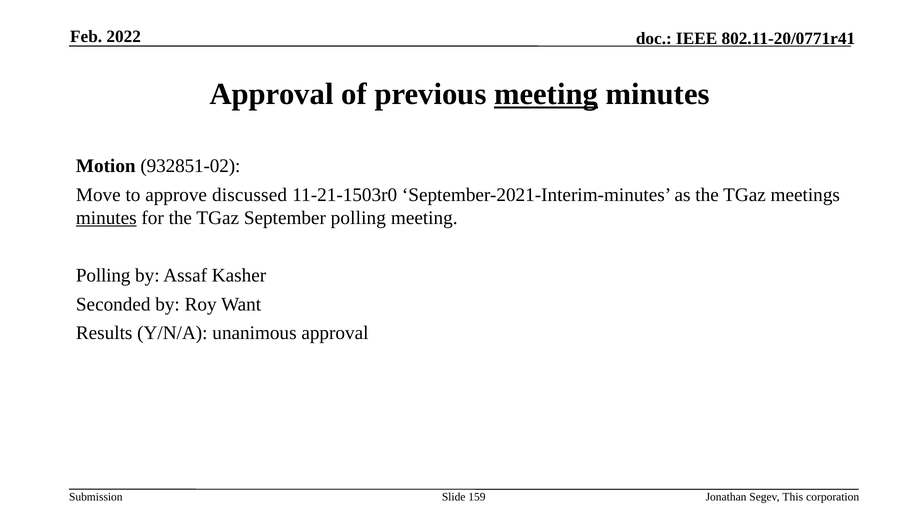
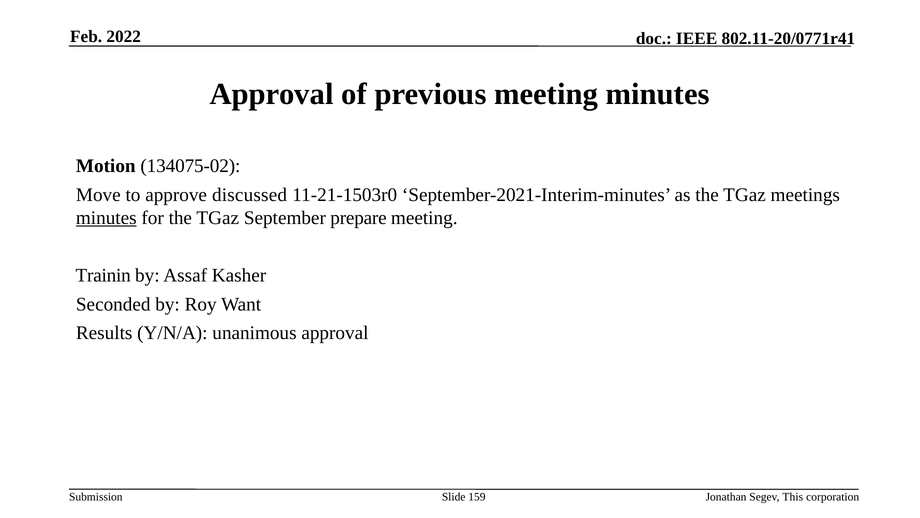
meeting underline: present -> none (546, 94)
932851-02: 932851-02 -> 134075-02 (190, 166)
September polling: polling -> prepare (359, 218)
Polling: Polling -> Trainin (103, 275)
